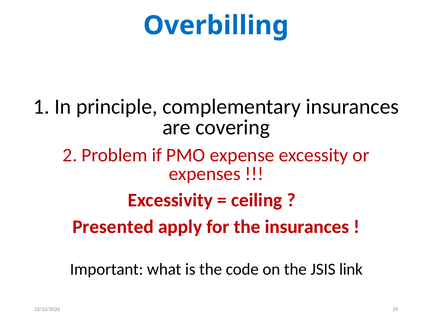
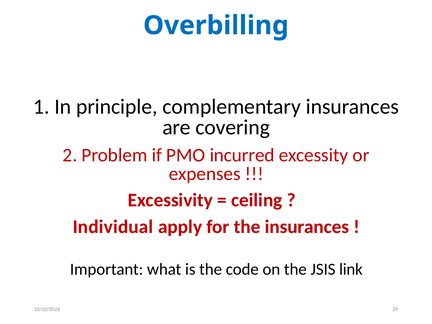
expense: expense -> incurred (242, 155)
Presented: Presented -> Individual (113, 227)
